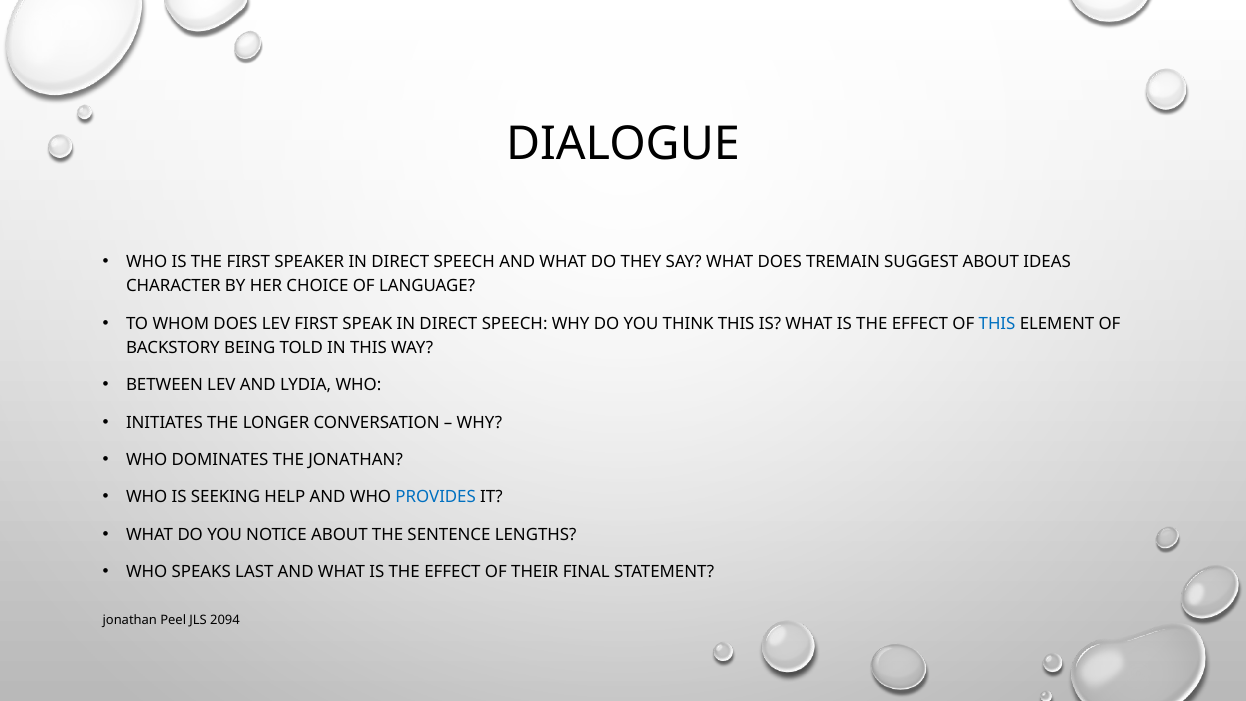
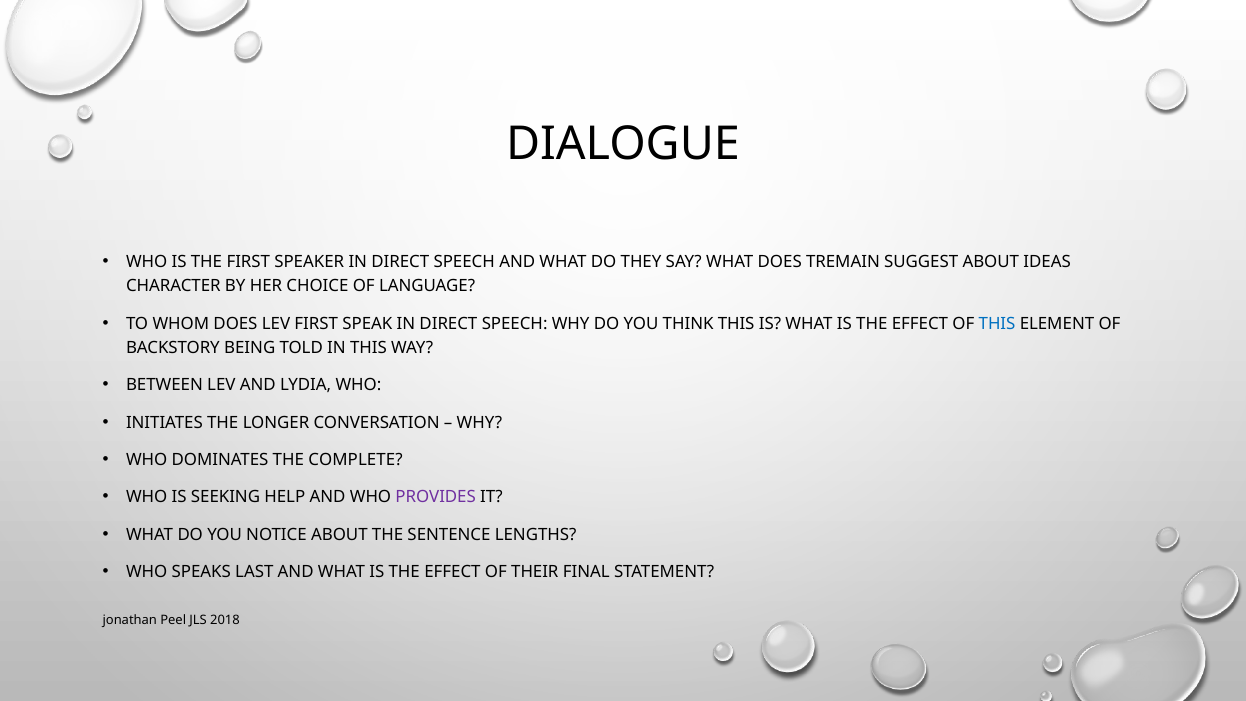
THE JONATHAN: JONATHAN -> COMPLETE (356, 460)
PROVIDES colour: blue -> purple (436, 497)
2094: 2094 -> 2018 (225, 620)
